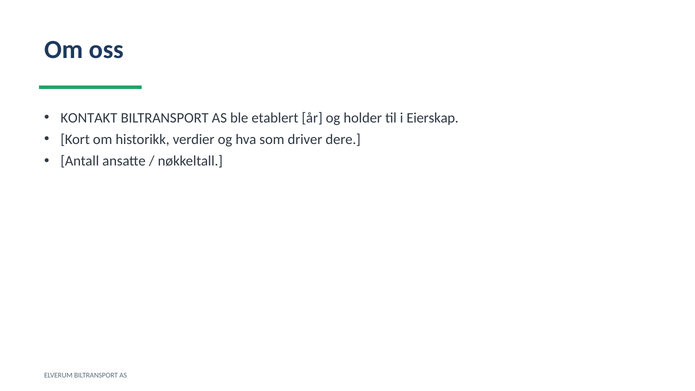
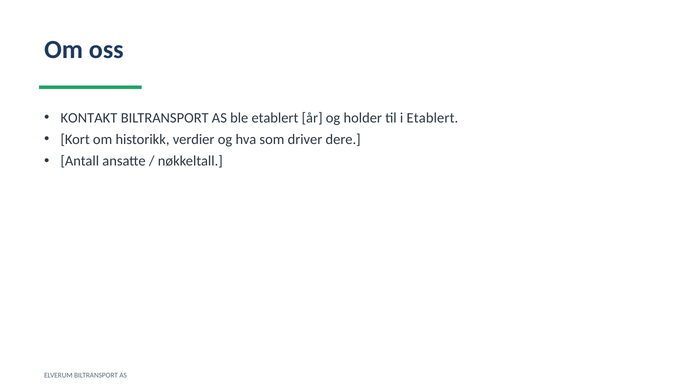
i Eierskap: Eierskap -> Etablert (432, 118)
